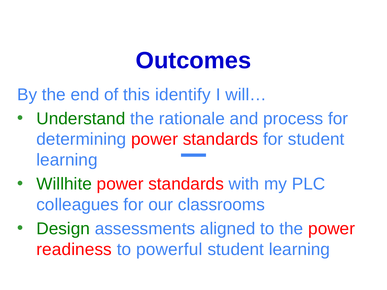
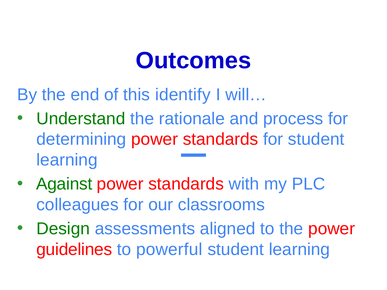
Willhite: Willhite -> Against (64, 184)
readiness: readiness -> guidelines (74, 250)
